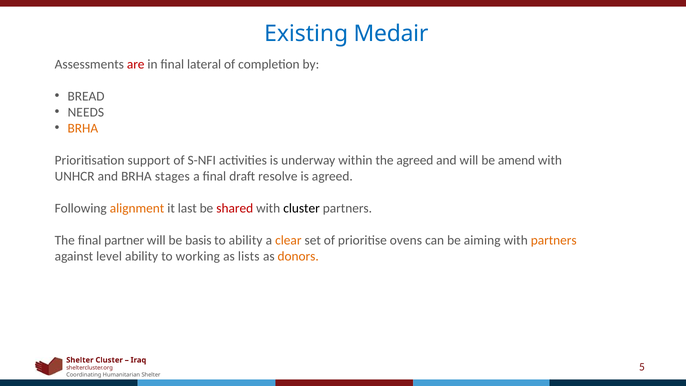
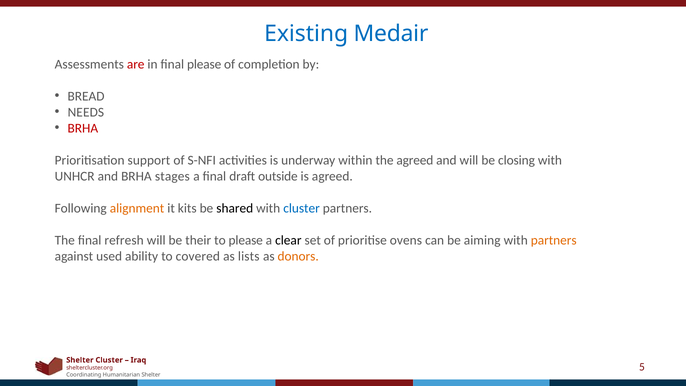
final lateral: lateral -> please (204, 64)
BRHA colour: orange -> red (83, 128)
amend: amend -> closing (517, 160)
resolve: resolve -> outside (278, 176)
last: last -> kits (187, 208)
shared colour: red -> black (235, 208)
cluster colour: black -> blue (302, 208)
partner: partner -> refresh (124, 240)
basis: basis -> their (198, 240)
to ability: ability -> please (246, 240)
clear colour: orange -> black (288, 240)
level: level -> used (109, 256)
working: working -> covered (198, 256)
